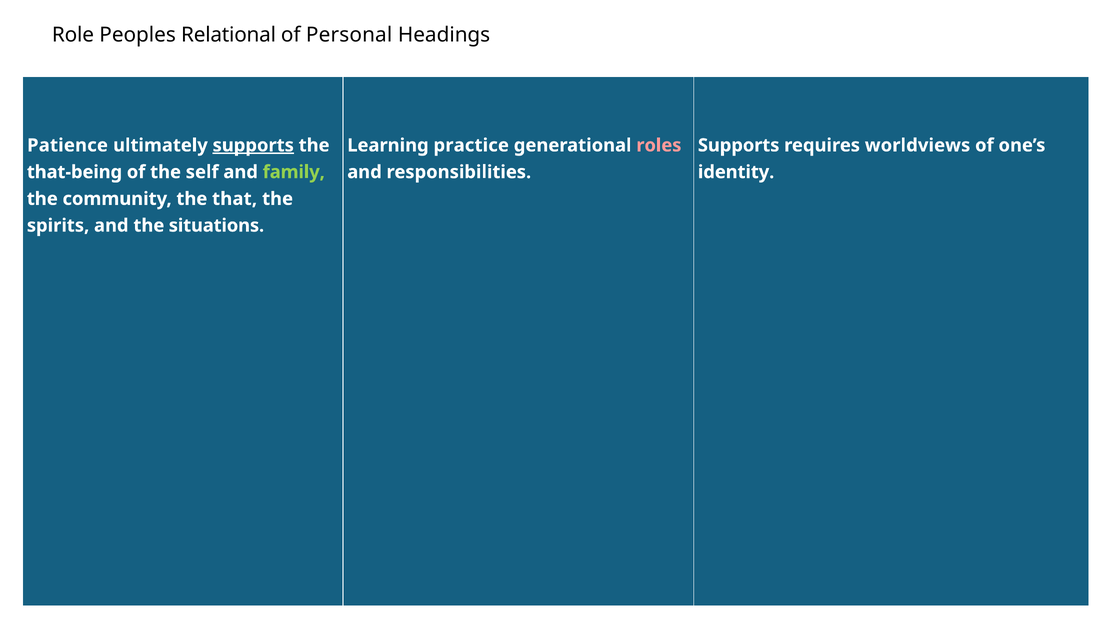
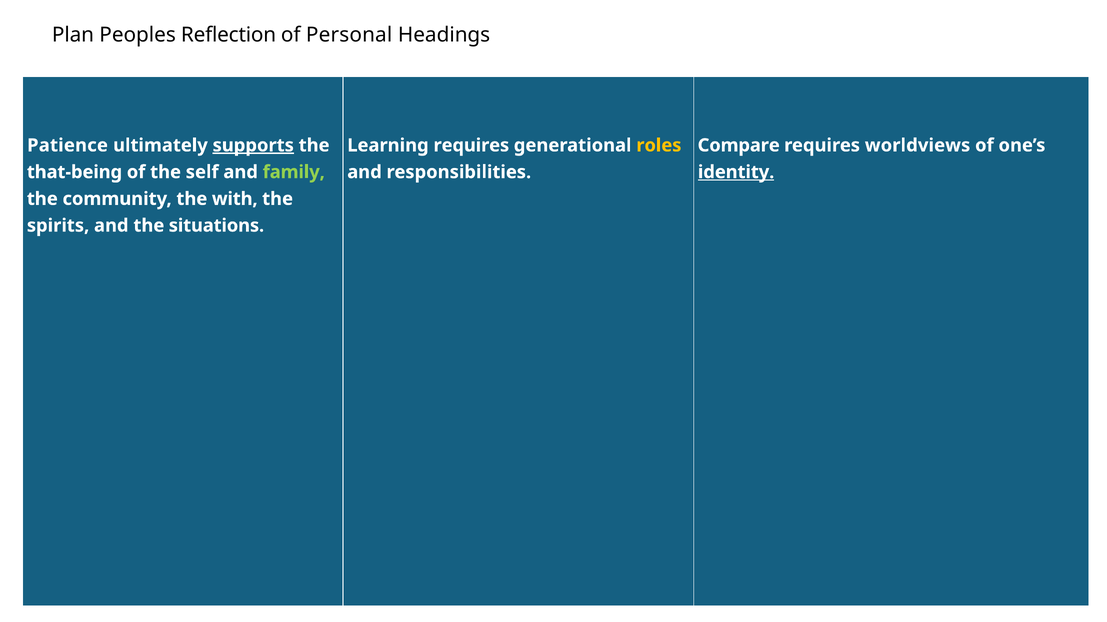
Role: Role -> Plan (73, 35)
Relational: Relational -> Reflection (229, 35)
Learning practice: practice -> requires (471, 146)
roles colour: pink -> yellow (659, 146)
Supports: Supports -> Compare (739, 146)
identity underline: none -> present (736, 172)
that: that -> with (235, 199)
